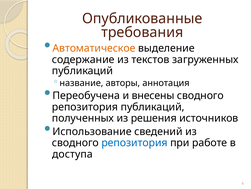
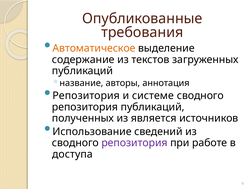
Переобучена: Переобучена -> Репозитория (86, 95)
внесены: внесены -> системе (153, 95)
решения: решения -> является (154, 118)
репозитория colour: blue -> purple (134, 142)
